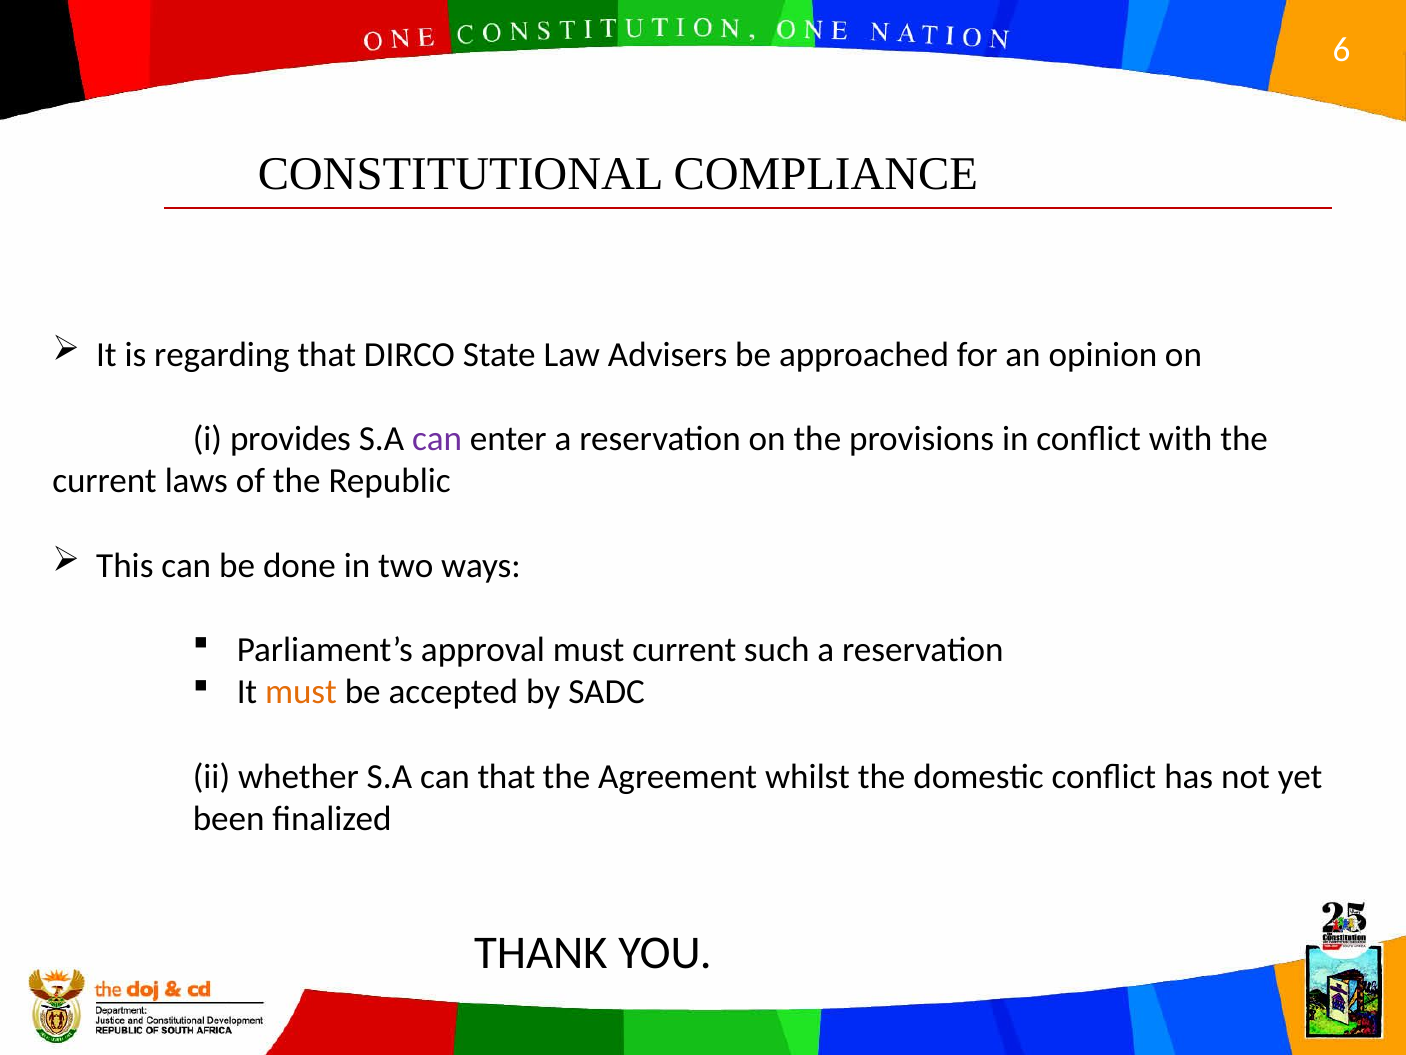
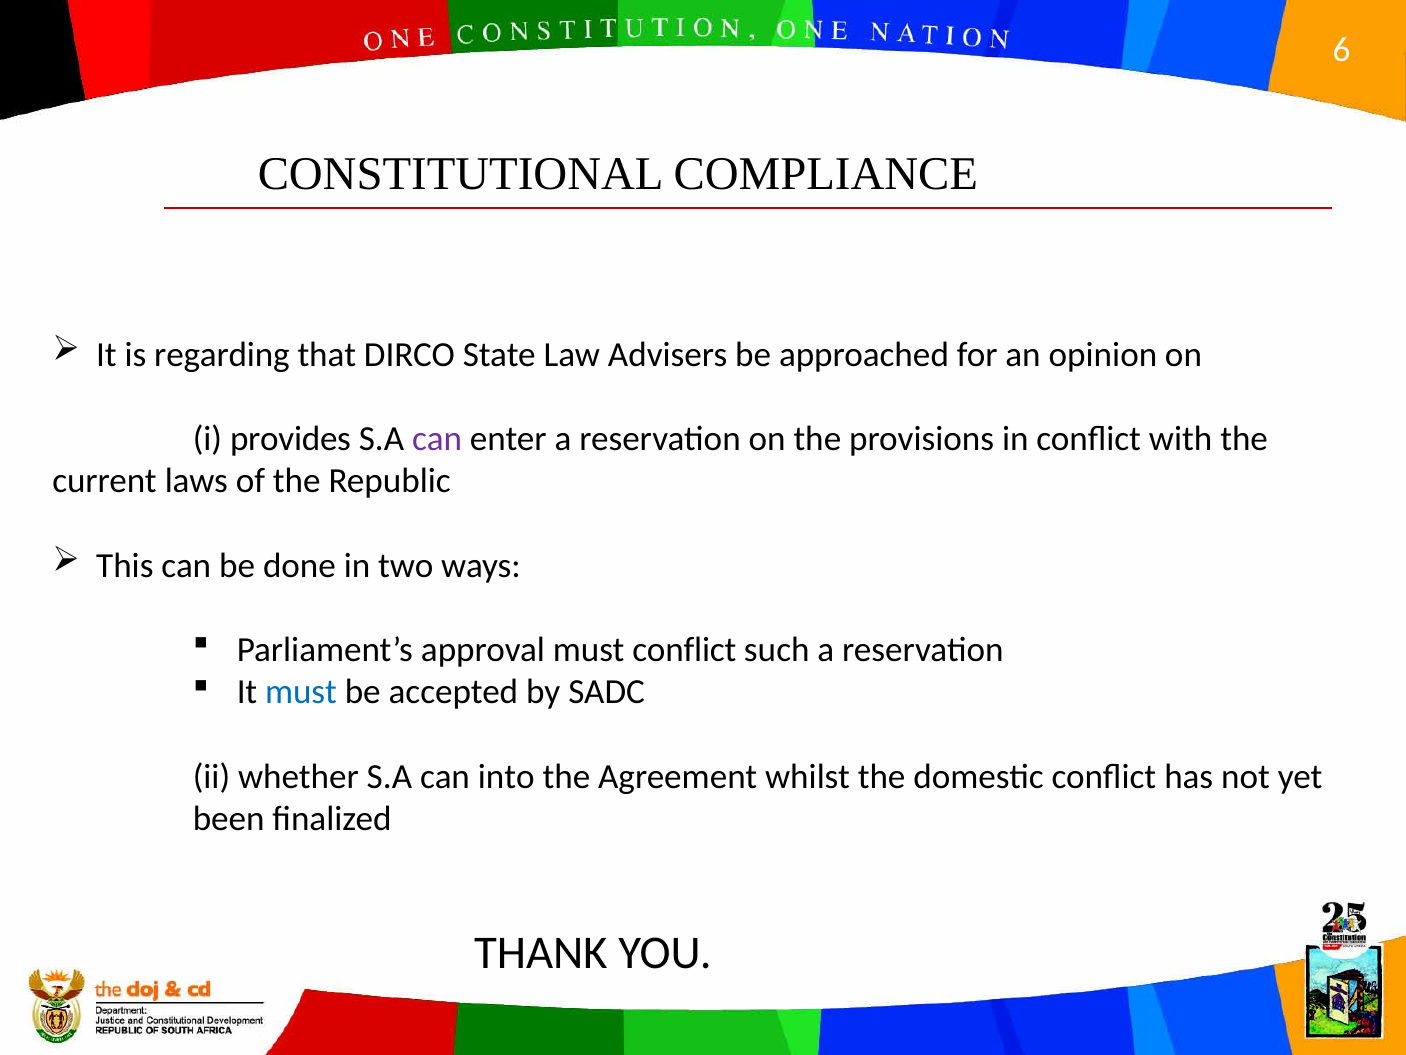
must current: current -> conflict (684, 650)
must colour: orange -> blue (301, 692)
can that: that -> into (506, 776)
